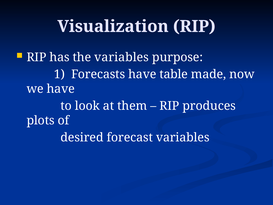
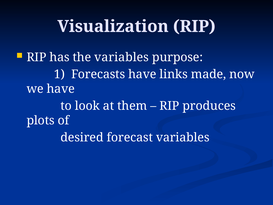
table: table -> links (174, 74)
